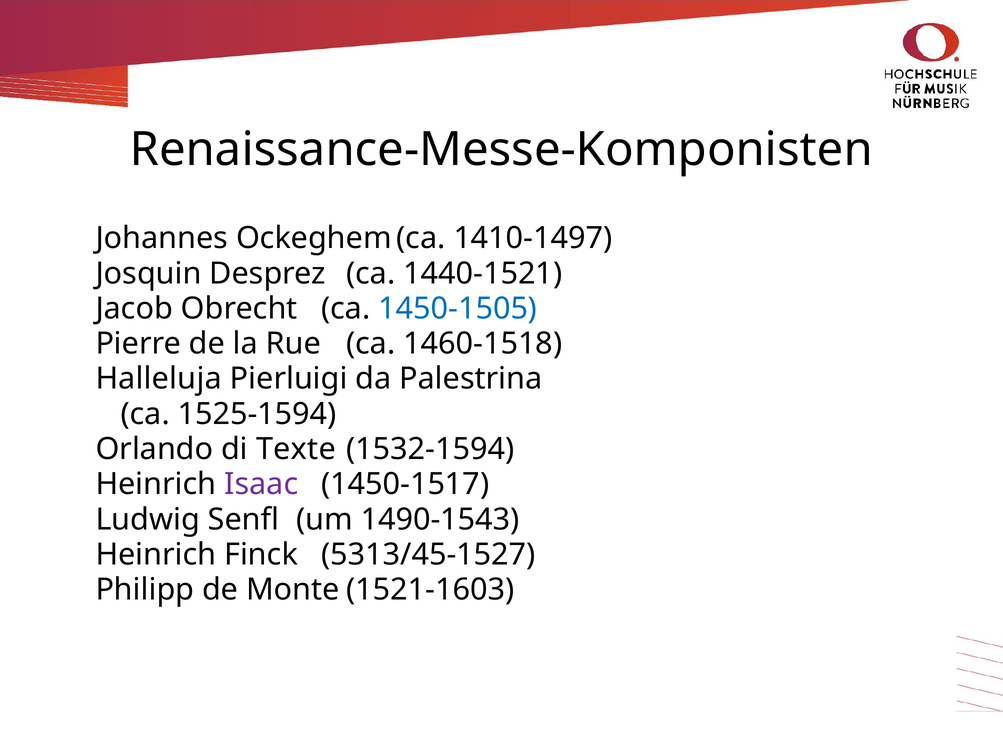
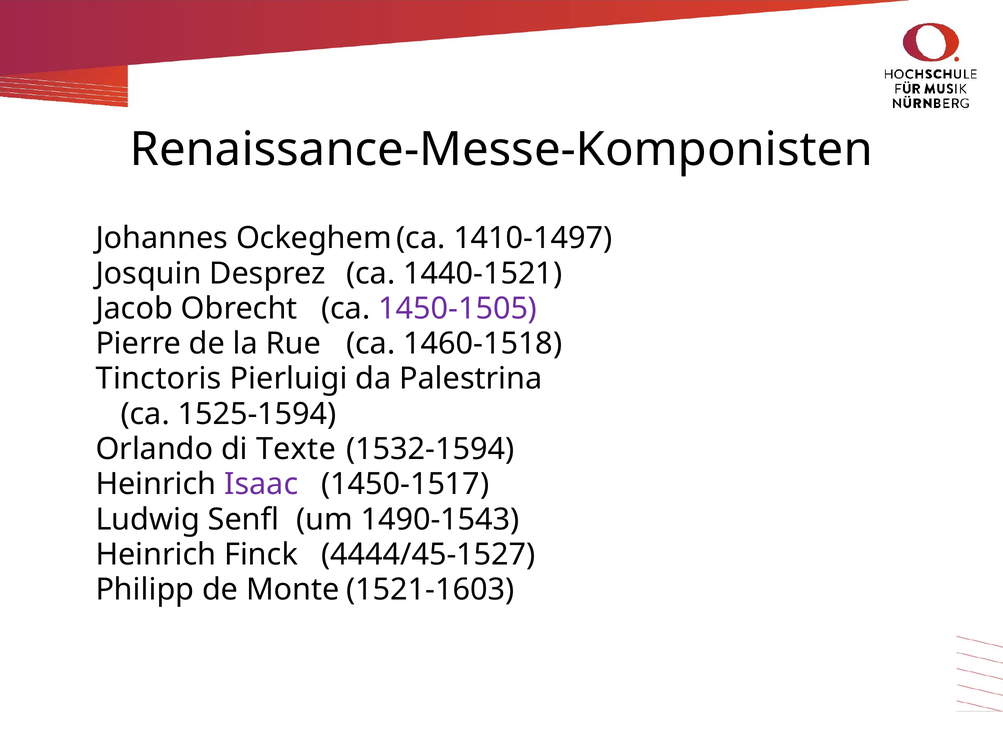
1450-1505 colour: blue -> purple (458, 308)
Halleluja: Halleluja -> Tinctoris (159, 378)
5313/45-1527: 5313/45-1527 -> 4444/45-1527 (428, 554)
